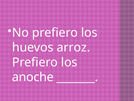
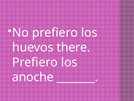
arroz: arroz -> there (73, 47)
